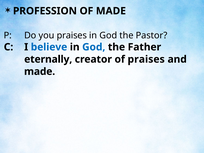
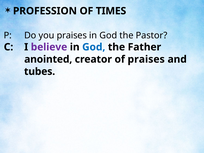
OF MADE: MADE -> TIMES (111, 11)
believe colour: blue -> purple (49, 47)
eternally: eternally -> anointed (48, 59)
made: made -> tubes (40, 72)
